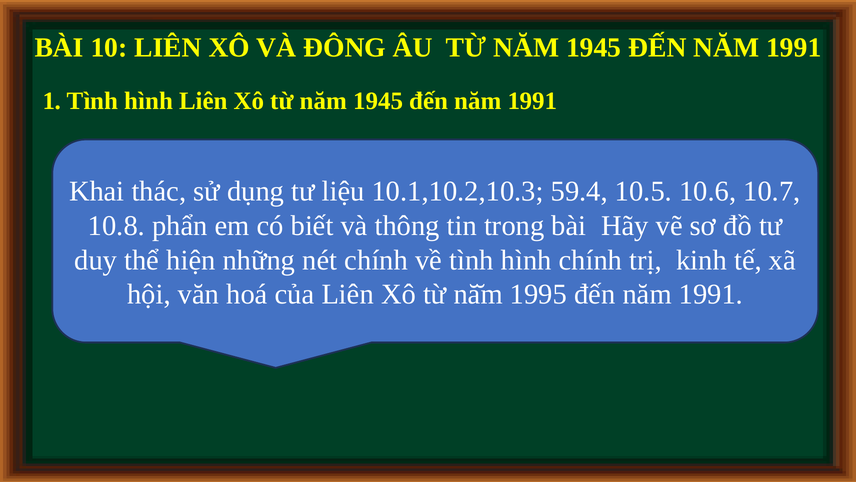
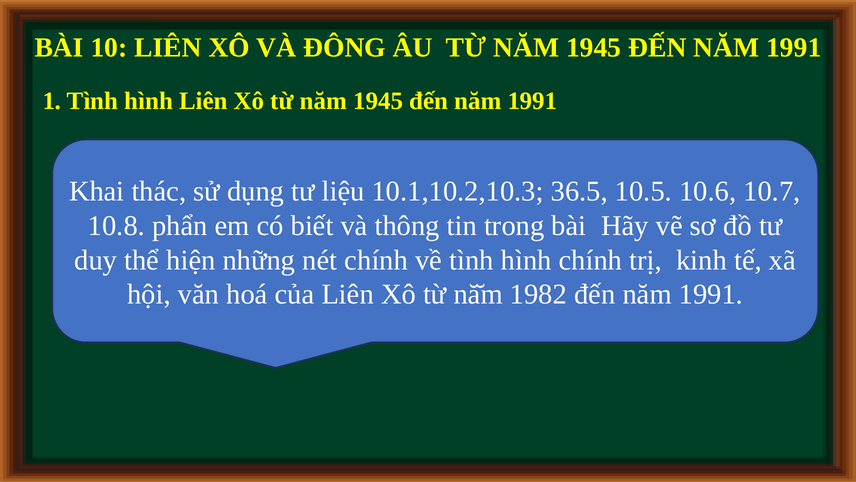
59.4: 59.4 -> 36.5 (579, 191)
1995: 1995 -> 1982 (538, 294)
